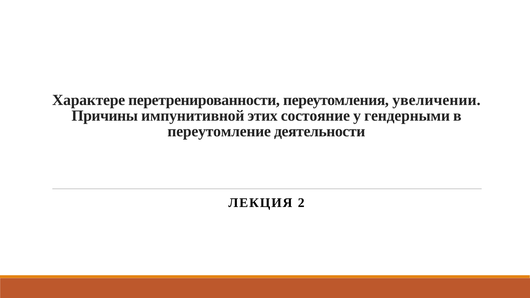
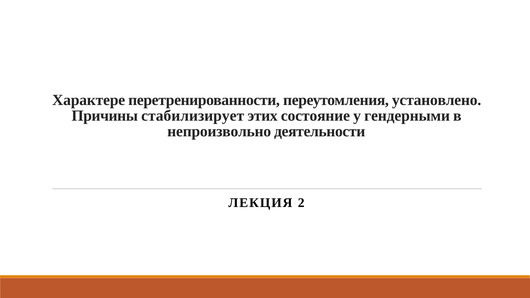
увеличении: увеличении -> установлено (437, 100)
импунитивной: импунитивной -> стабилизирует (193, 116)
переутомление: переутомление -> непроизвольно (219, 132)
